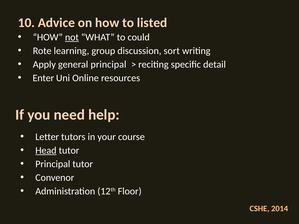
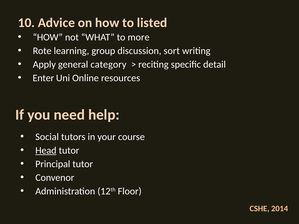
not underline: present -> none (72, 37)
could: could -> more (139, 37)
general principal: principal -> category (108, 64)
Letter: Letter -> Social (47, 137)
